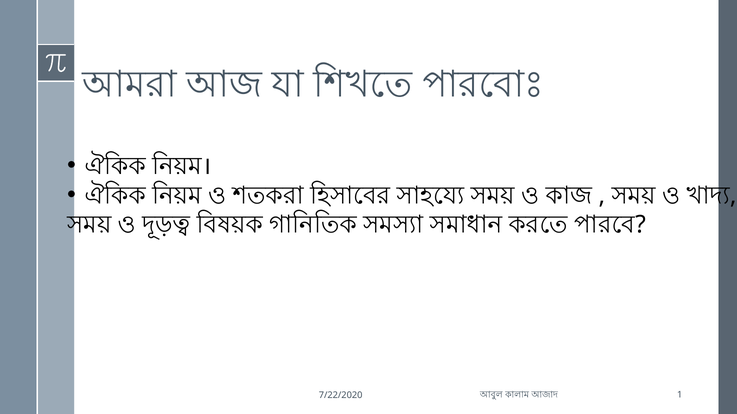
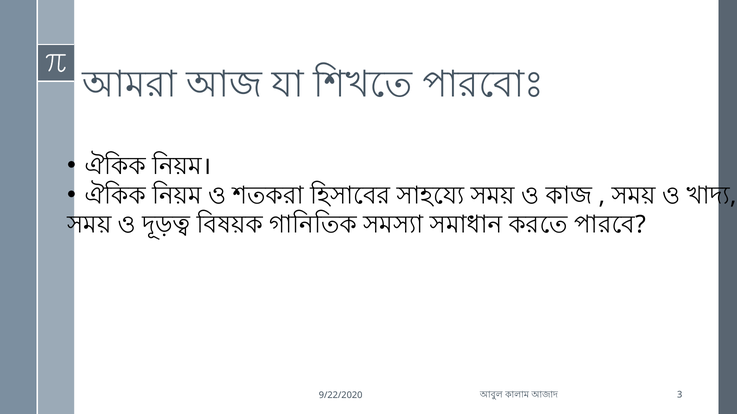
1: 1 -> 3 (680, 395)
7/22/2020: 7/22/2020 -> 9/22/2020 (341, 396)
